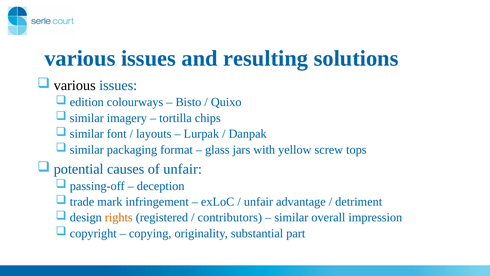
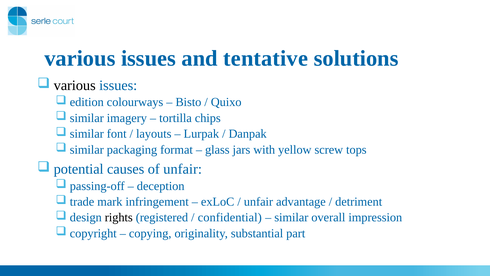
resulting: resulting -> tentative (266, 58)
rights colour: orange -> black (119, 217)
contributors: contributors -> confidential (230, 217)
